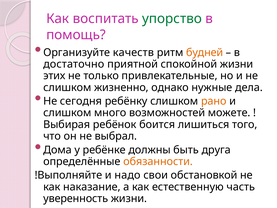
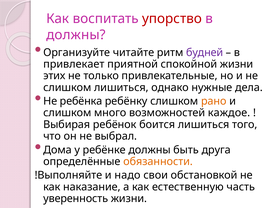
упорство colour: green -> red (172, 19)
помощь: помощь -> должны (76, 35)
качеств: качеств -> читайте (134, 52)
будней colour: orange -> purple (205, 52)
достаточно: достаточно -> привлекает (74, 64)
слишком жизненно: жизненно -> лишиться (121, 87)
сегодня: сегодня -> ребёнка (81, 101)
можете: можете -> каждое (229, 113)
